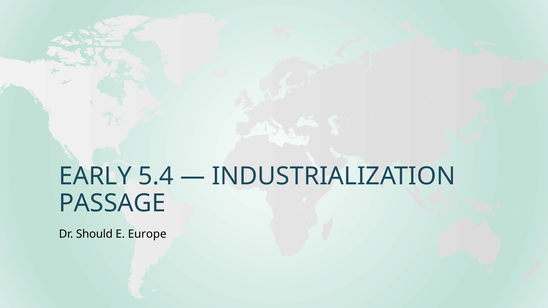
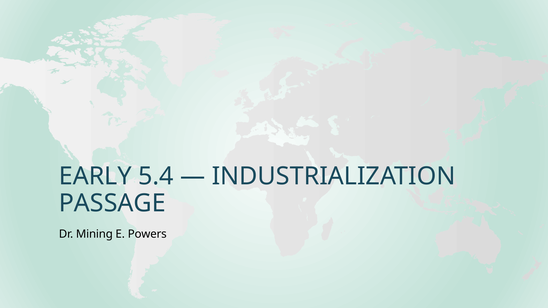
Should: Should -> Mining (94, 234)
Europe: Europe -> Powers (147, 234)
